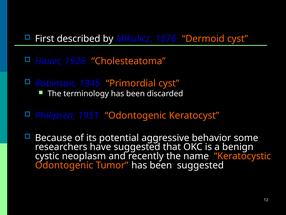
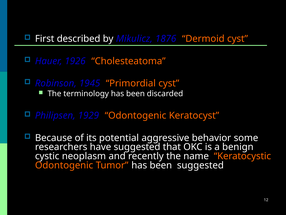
1951: 1951 -> 1929 (88, 115)
